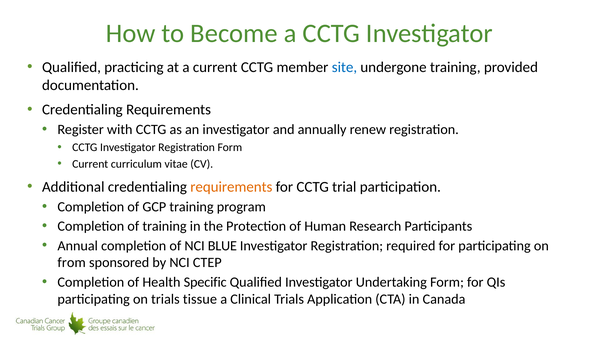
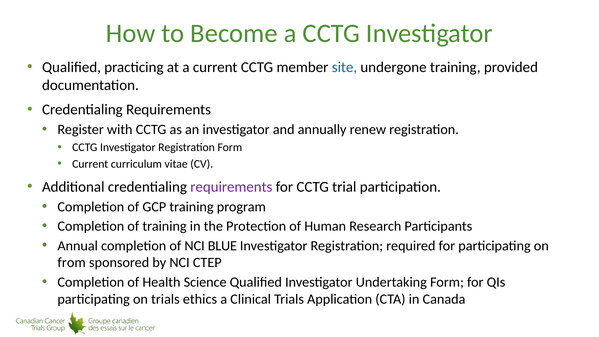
requirements colour: orange -> purple (231, 187)
Specific: Specific -> Science (205, 282)
tissue: tissue -> ethics (200, 299)
